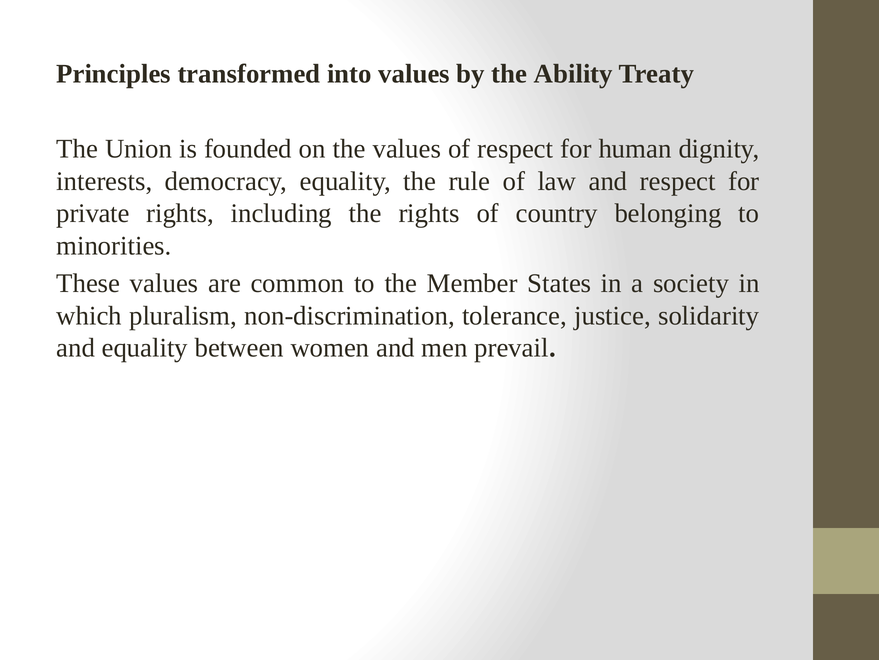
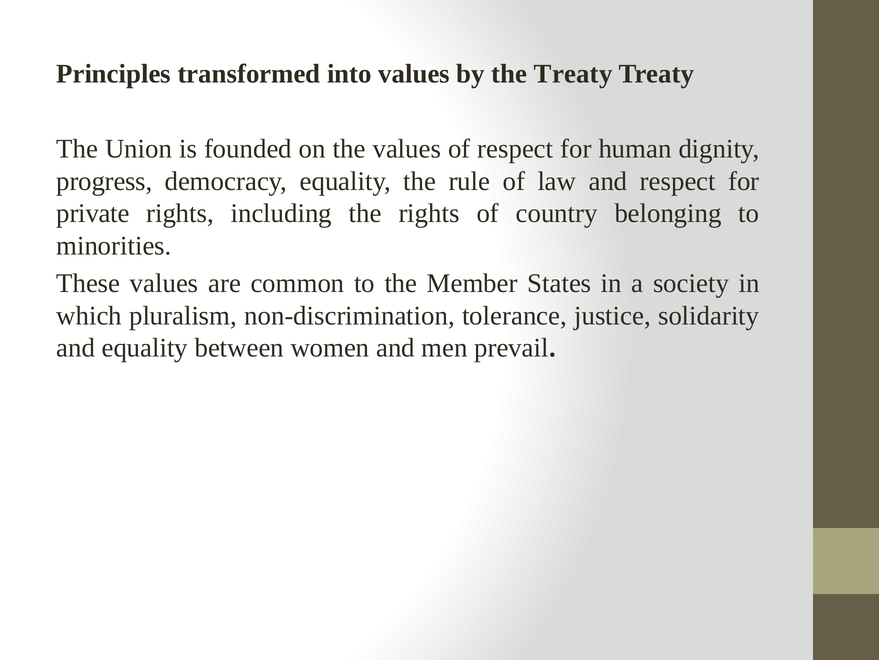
the Ability: Ability -> Treaty (573, 74)
interests: interests -> progress (104, 181)
